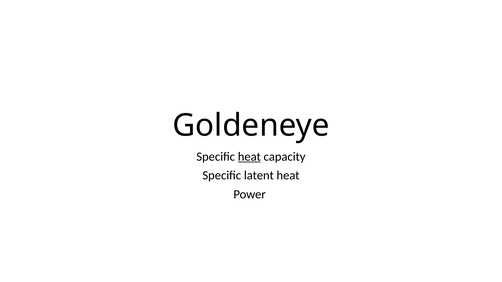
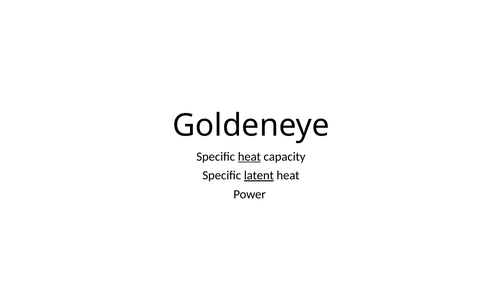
latent underline: none -> present (259, 176)
